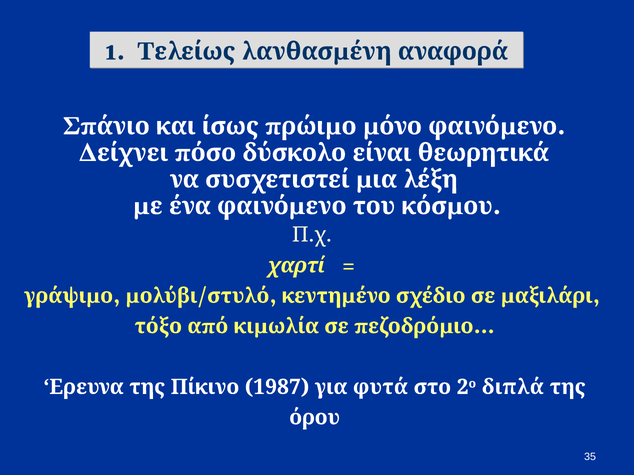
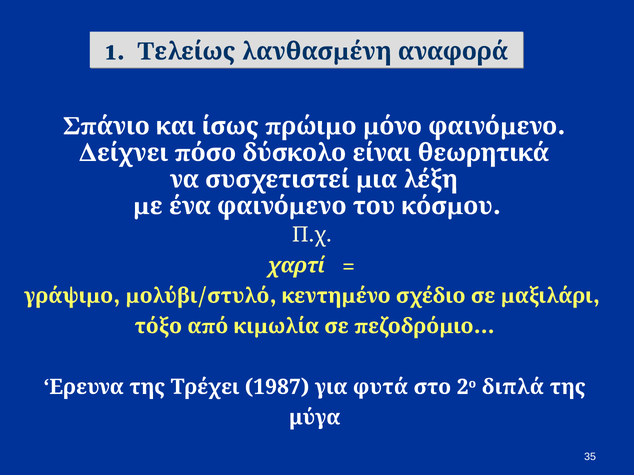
Πίκινο: Πίκινο -> Τρέχει (205, 387)
όρου: όρου -> μύγα (315, 418)
